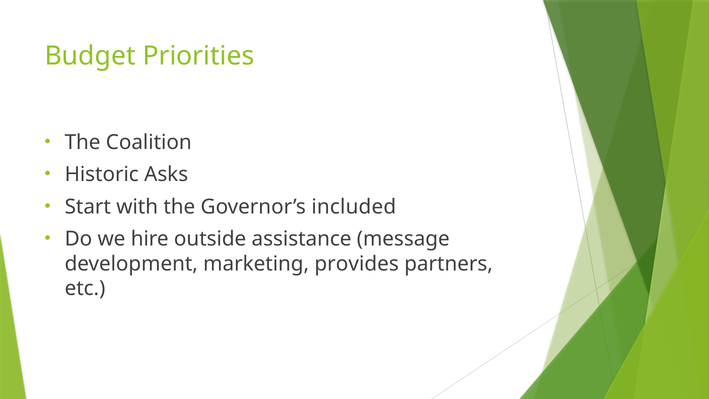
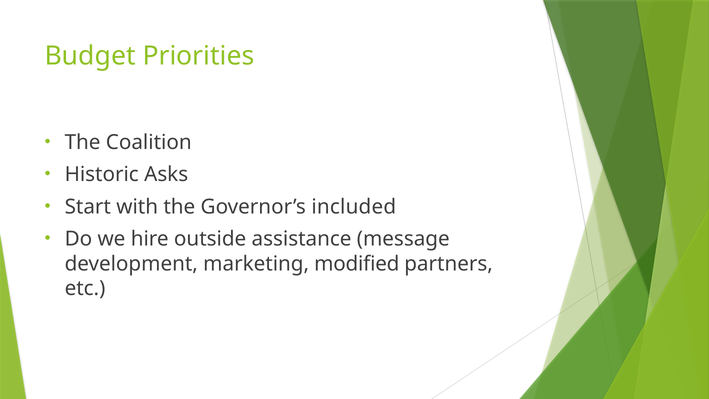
provides: provides -> modified (357, 264)
